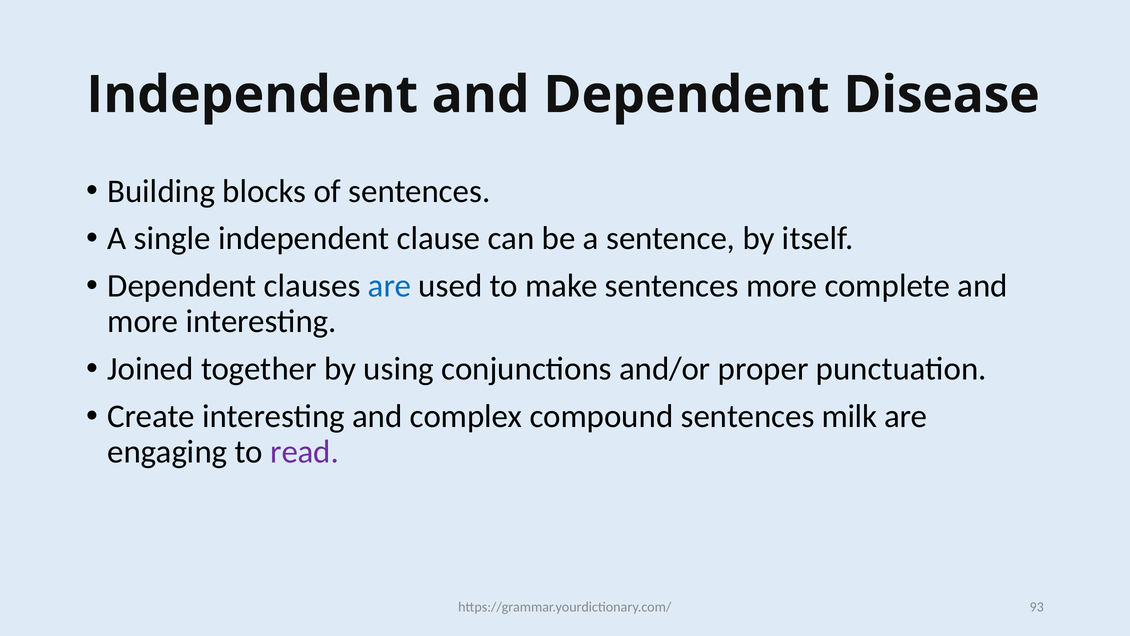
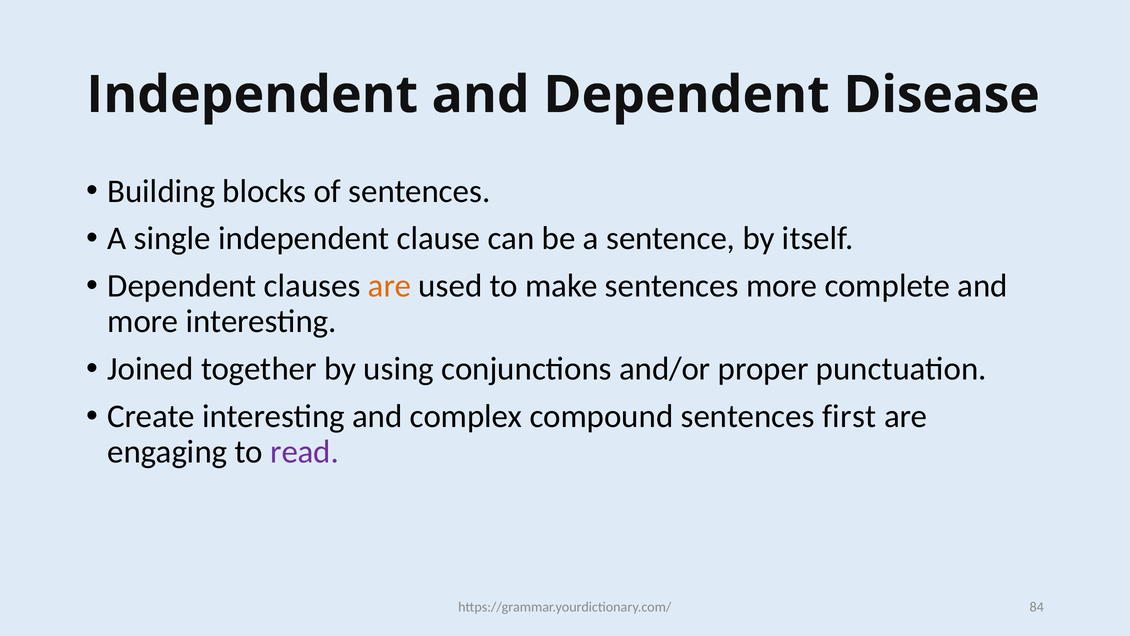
are colour: blue -> orange (390, 286)
milk: milk -> first (849, 416)
93: 93 -> 84 (1037, 607)
